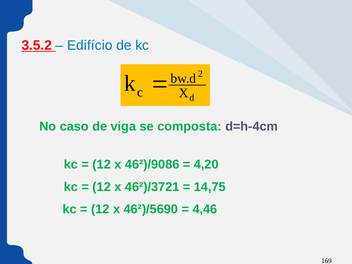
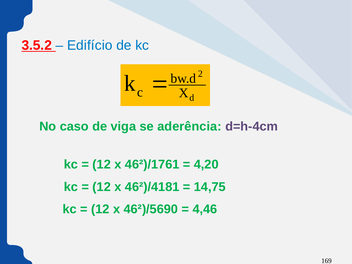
composta: composta -> aderência (189, 127)
46²)/9086: 46²)/9086 -> 46²)/1761 (152, 164)
46²)/3721: 46²)/3721 -> 46²)/4181 (152, 187)
